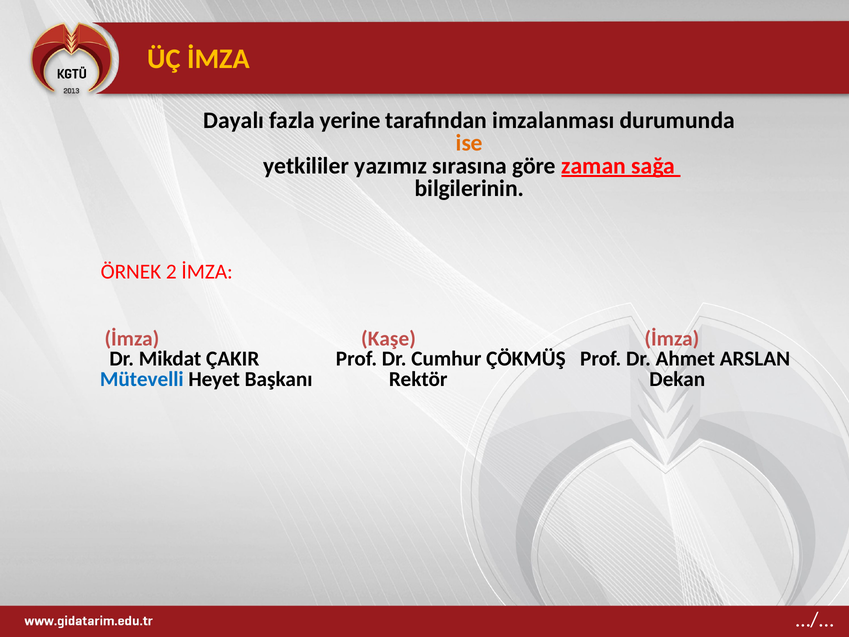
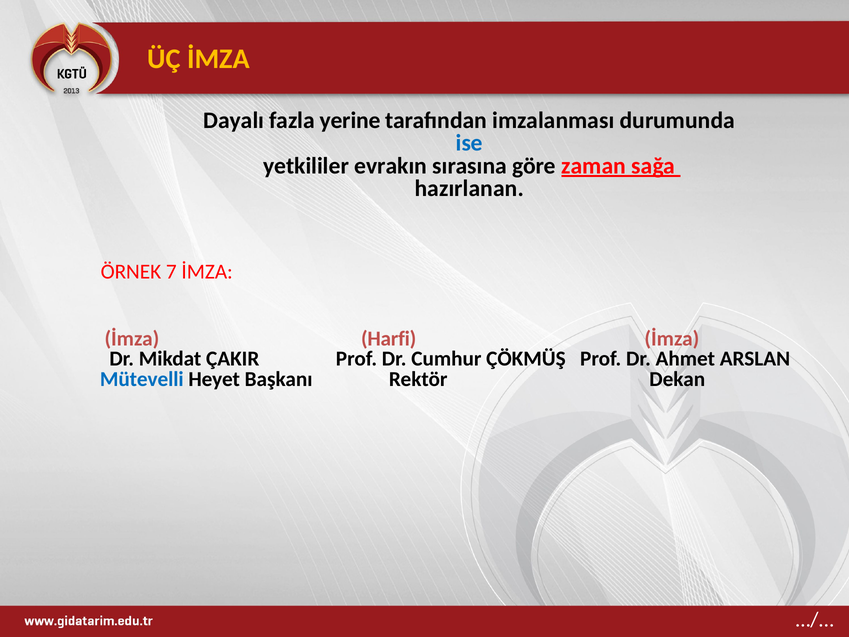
ise colour: orange -> blue (469, 143)
yazımız: yazımız -> evrakın (391, 166)
bilgilerinin: bilgilerinin -> hazırlanan (469, 188)
2: 2 -> 7 (171, 271)
Kaşe: Kaşe -> Harfi (389, 338)
